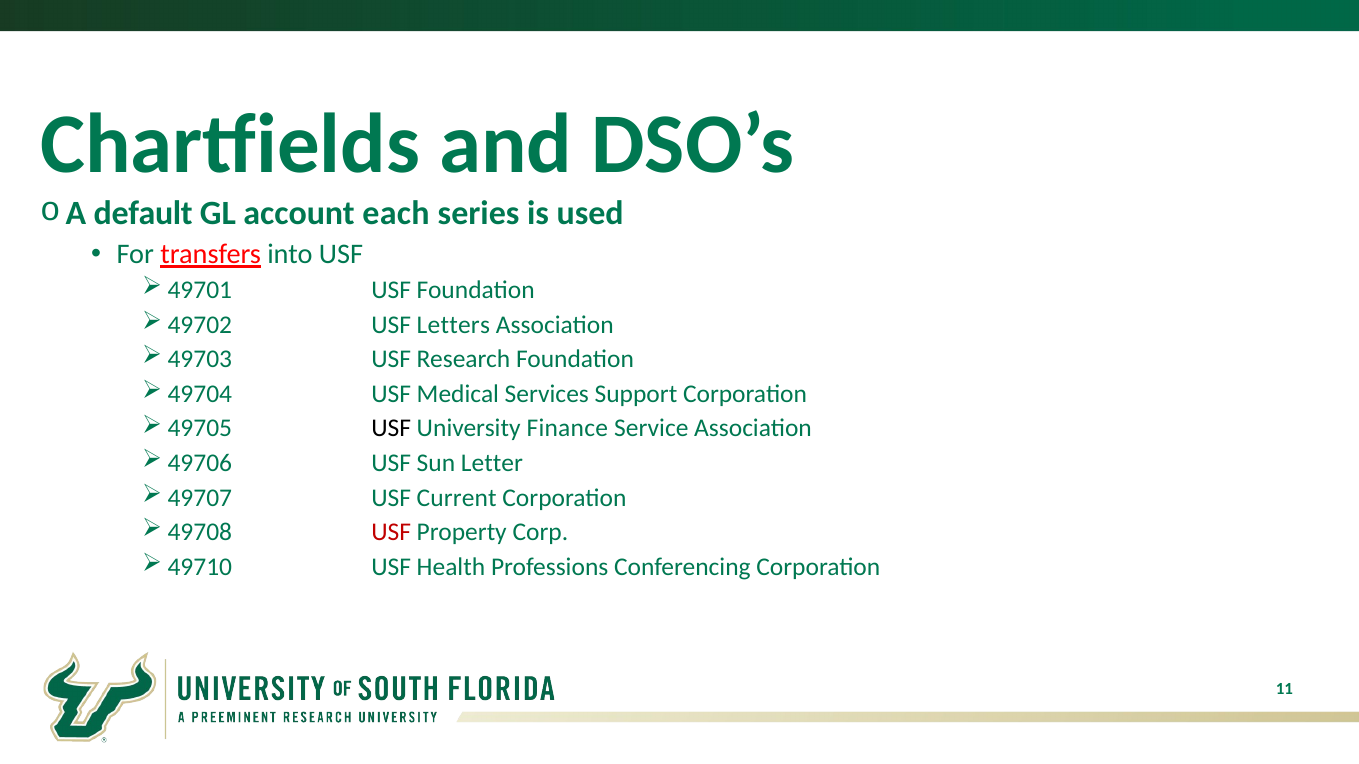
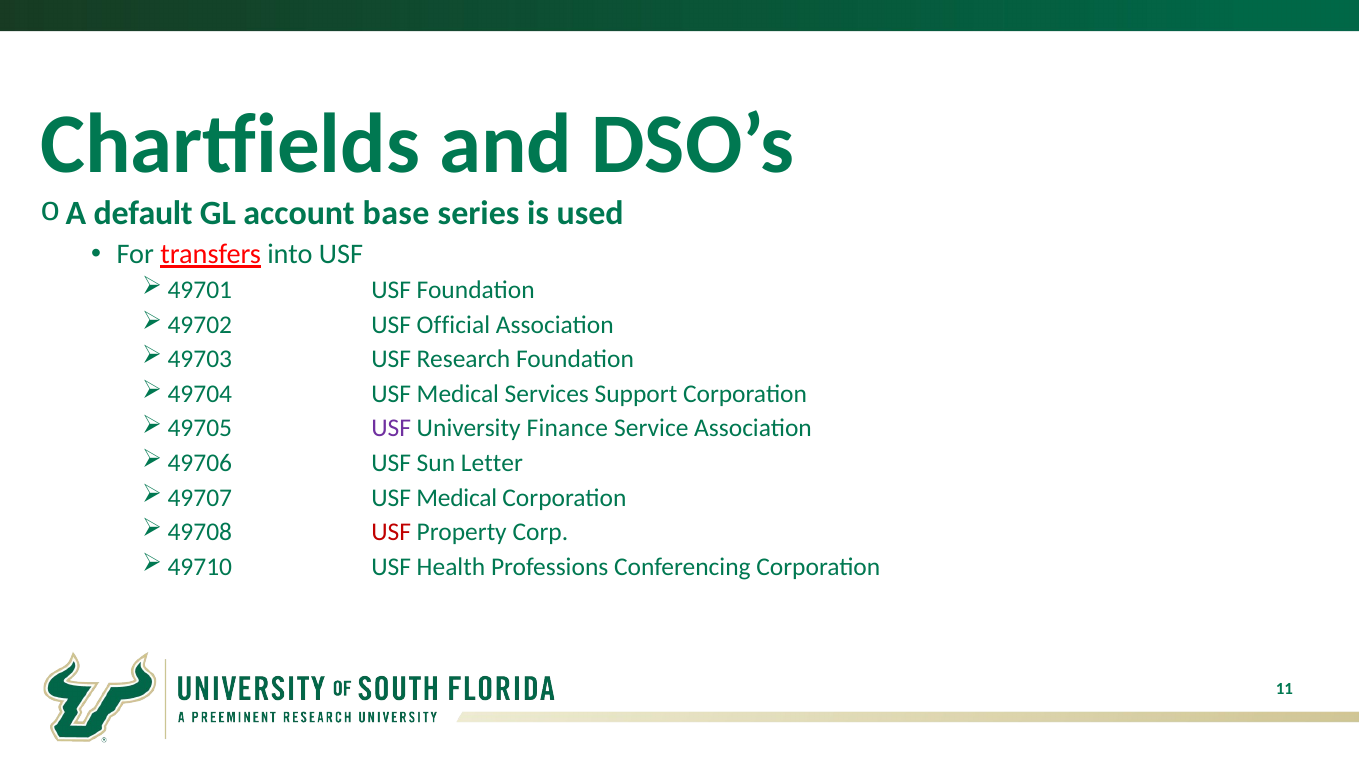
each: each -> base (396, 213)
Letters: Letters -> Official (453, 325)
USF colour: black -> purple (391, 429)
Current: Current -> Medical (457, 498)
